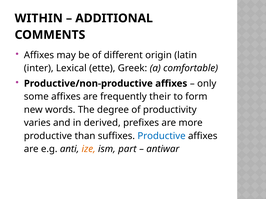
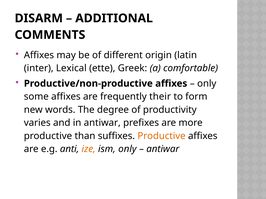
WITHIN: WITHIN -> DISARM (39, 18)
in derived: derived -> antiwar (102, 123)
Productive colour: blue -> orange (162, 136)
ism part: part -> only (127, 149)
